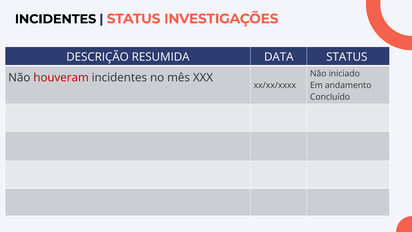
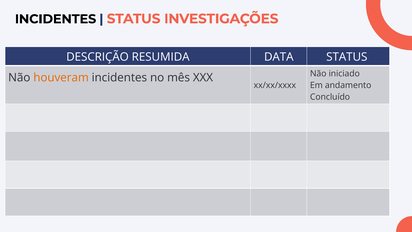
houveram colour: red -> orange (61, 77)
